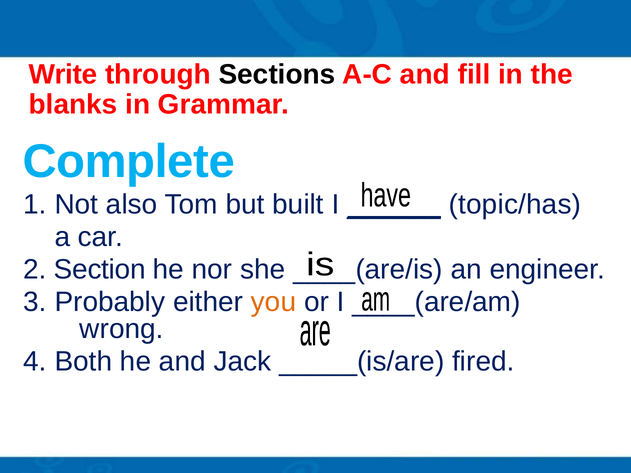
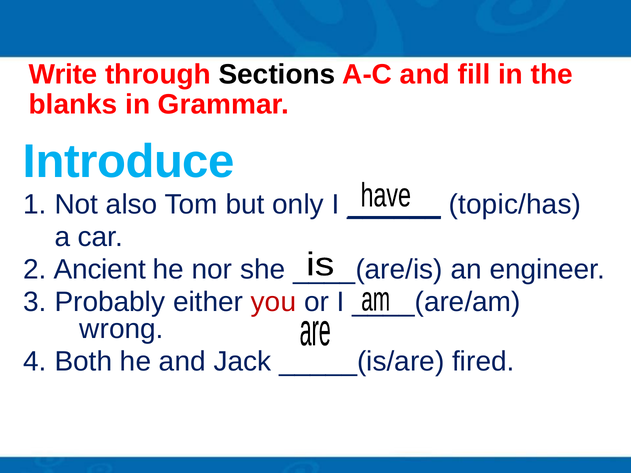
Complete: Complete -> Introduce (129, 162)
built: built -> only (298, 204)
Section: Section -> Ancient (100, 270)
you colour: orange -> red (274, 302)
